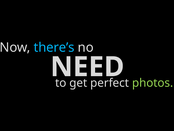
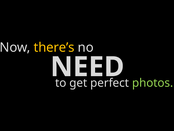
there’s colour: light blue -> yellow (54, 47)
